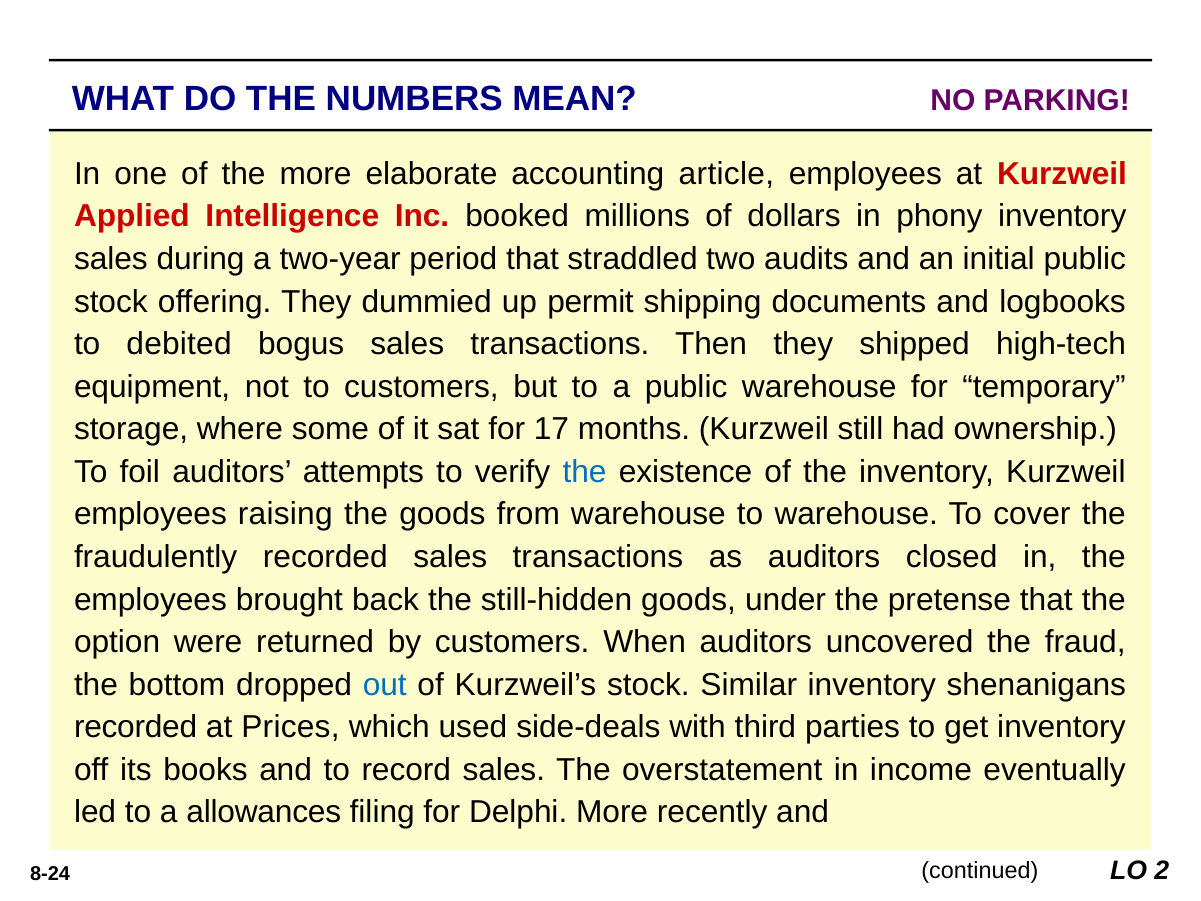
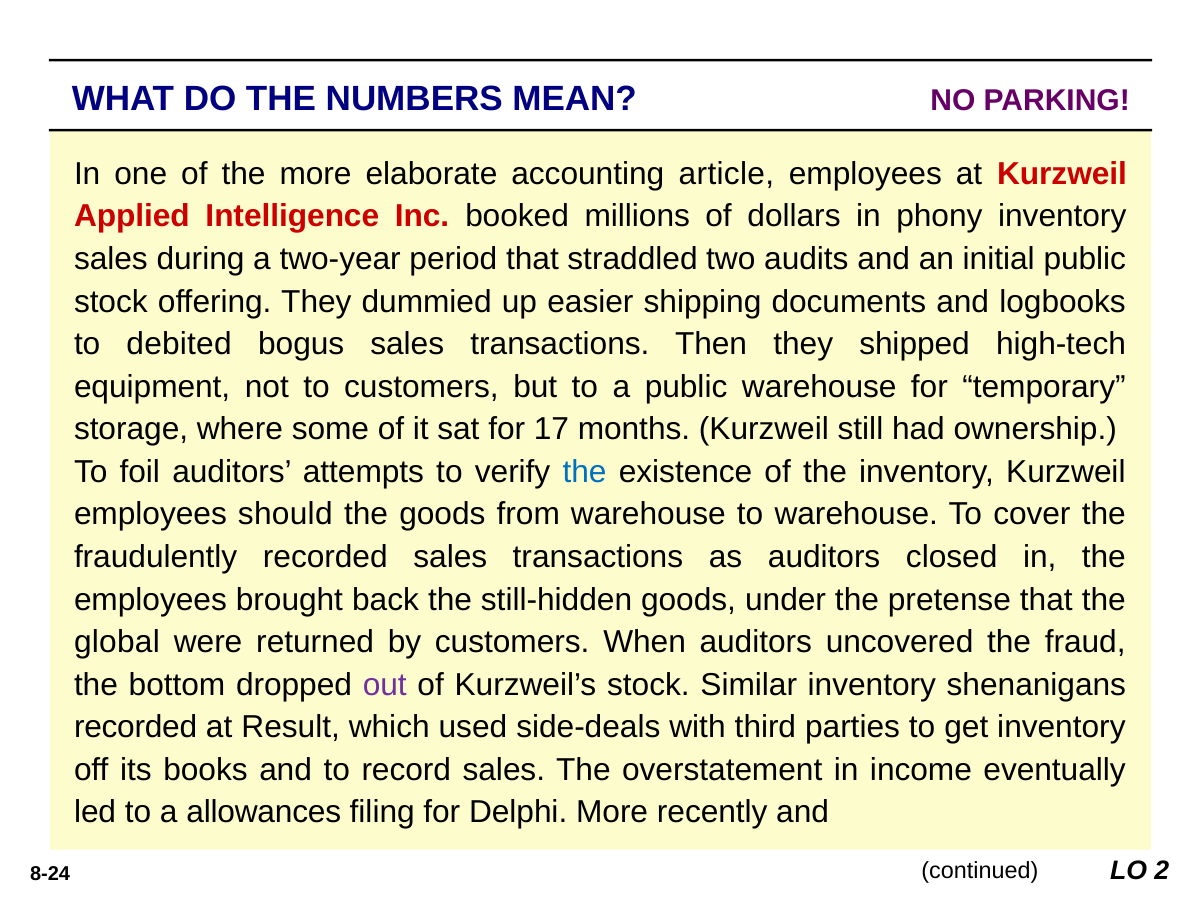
permit: permit -> easier (590, 302)
raising: raising -> should (285, 514)
option: option -> global (117, 642)
out colour: blue -> purple (385, 685)
Prices: Prices -> Result (291, 727)
